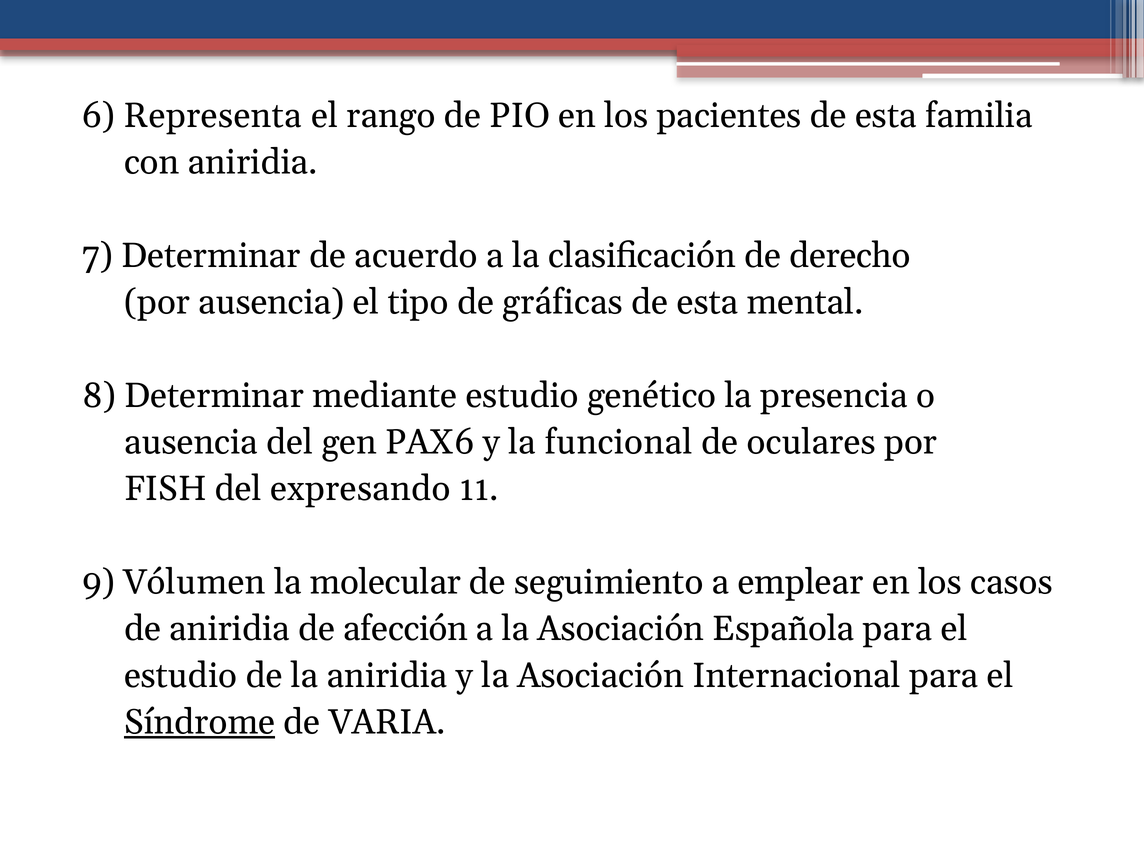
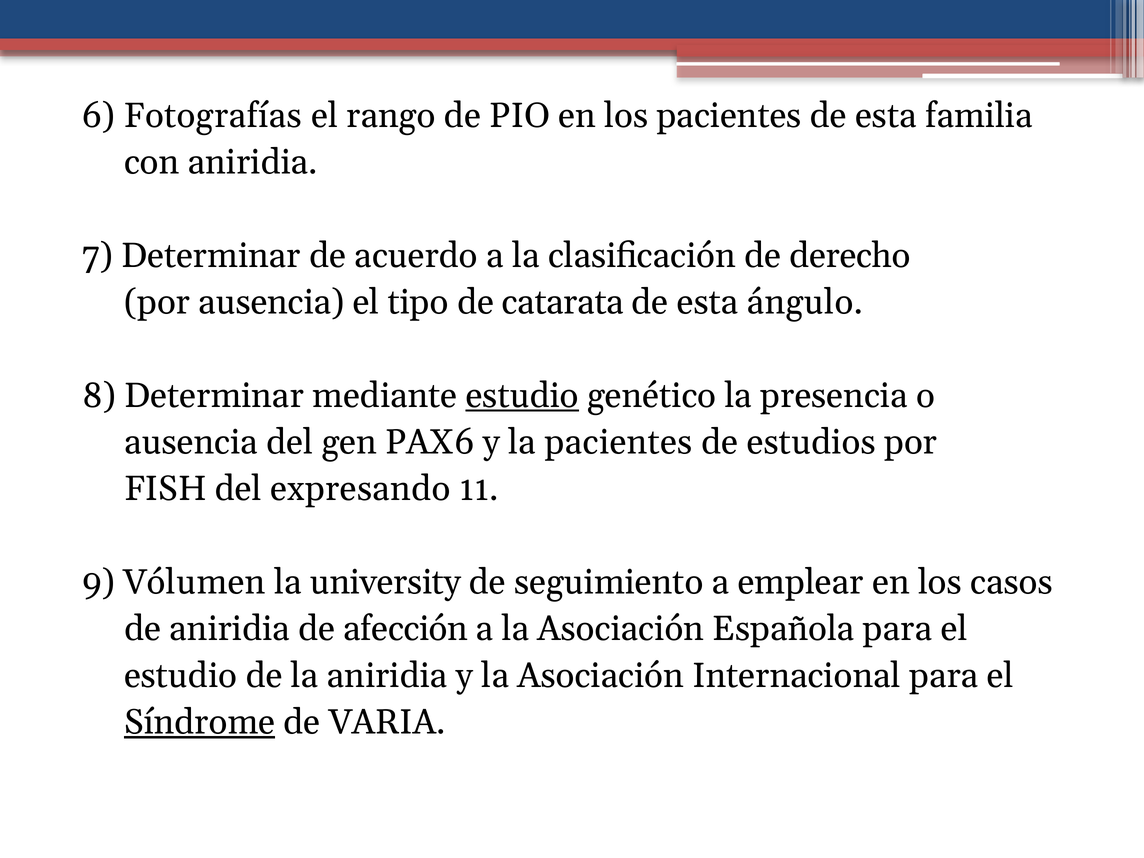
Representa: Representa -> Fotografías (213, 116)
gráficas: gráficas -> catarata (563, 302)
mental: mental -> ángulo (805, 302)
estudio underline: none -> present (522, 396)
la funcional: funcional -> pacientes (619, 442)
oculares: oculares -> estudios (811, 442)
molecular: molecular -> university (385, 582)
